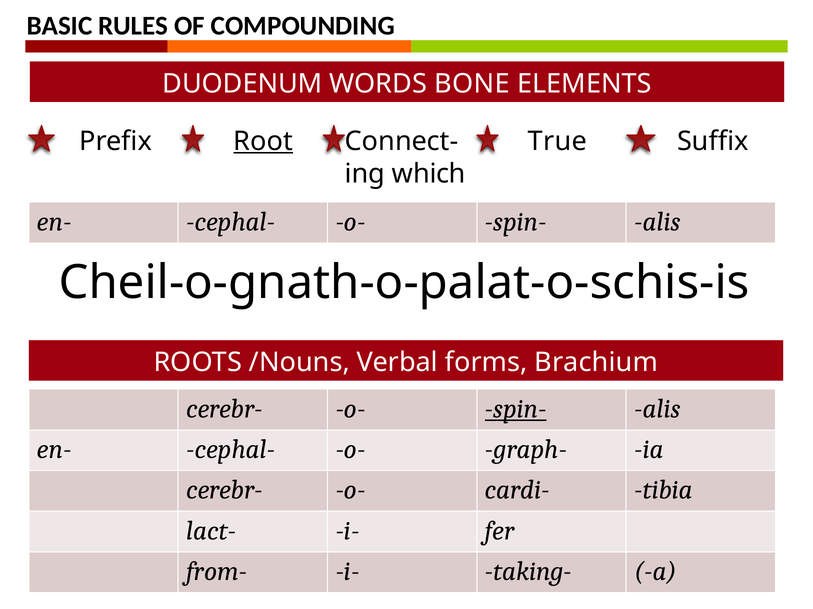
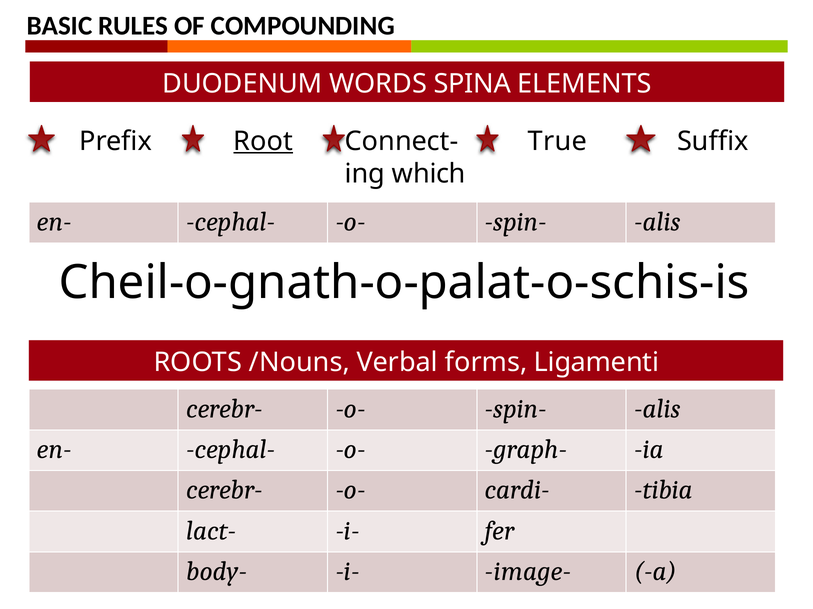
BONE: BONE -> SPINA (472, 84)
Brachium: Brachium -> Ligamenti (596, 363)
spin- underline: present -> none (516, 409)
from-: from- -> body- (217, 572)
taking-: taking- -> image- (528, 572)
